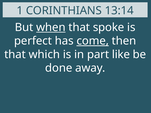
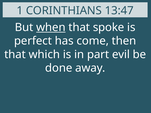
13:14: 13:14 -> 13:47 (119, 11)
come underline: present -> none (93, 41)
like: like -> evil (121, 55)
